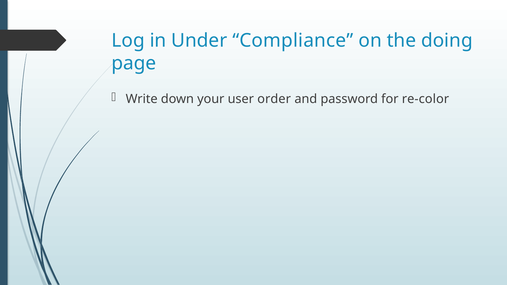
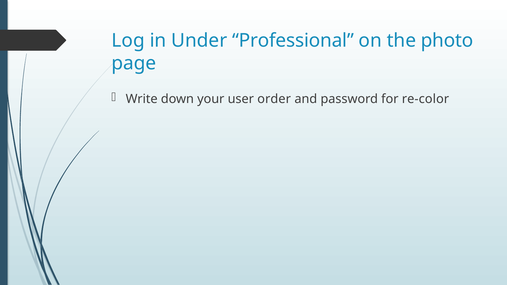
Compliance: Compliance -> Professional (293, 41)
doing: doing -> photo (447, 41)
